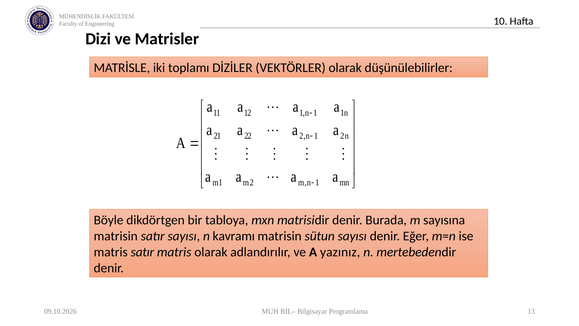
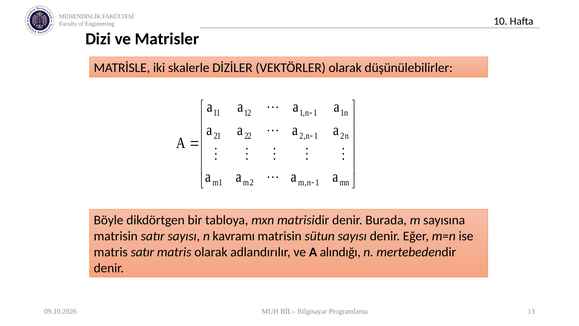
toplamı: toplamı -> skalerle (189, 68)
yazınız: yazınız -> alındığı (340, 252)
